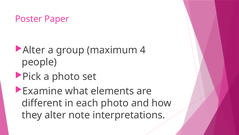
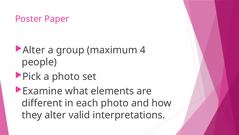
note: note -> valid (79, 115)
